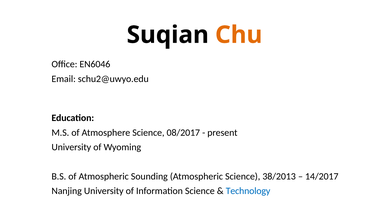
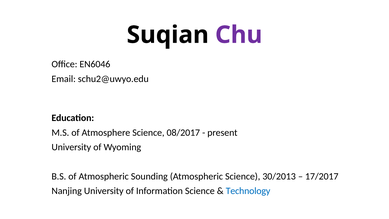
Chu colour: orange -> purple (239, 35)
38/2013: 38/2013 -> 30/2013 (279, 176)
14/2017: 14/2017 -> 17/2017 (322, 176)
